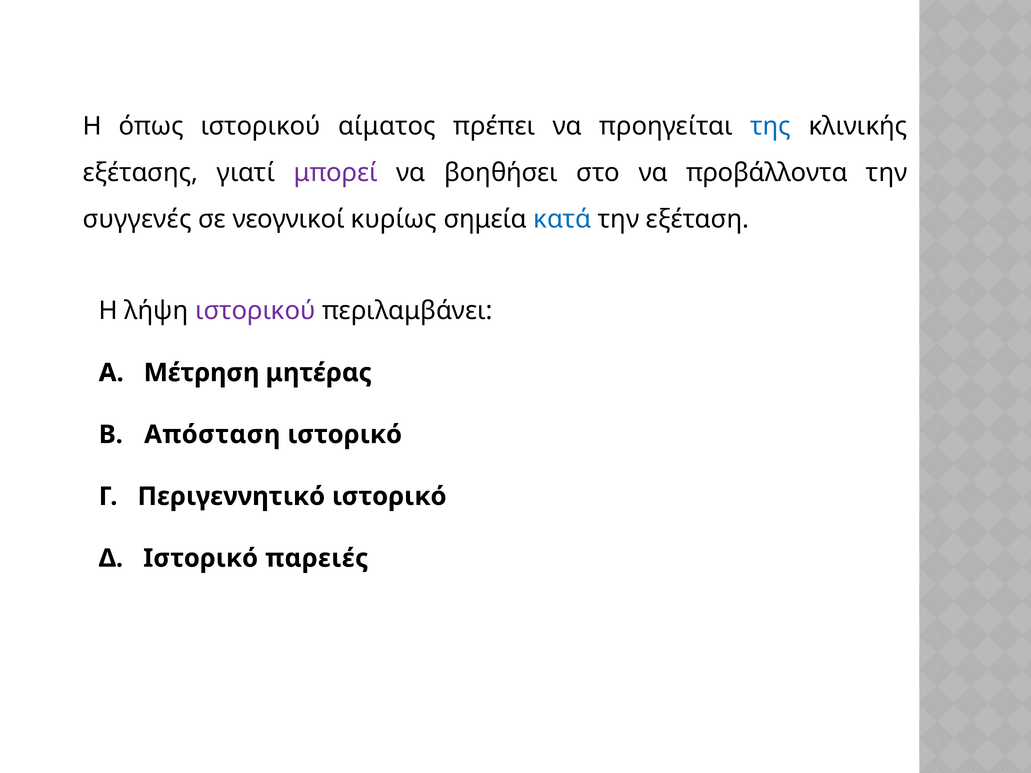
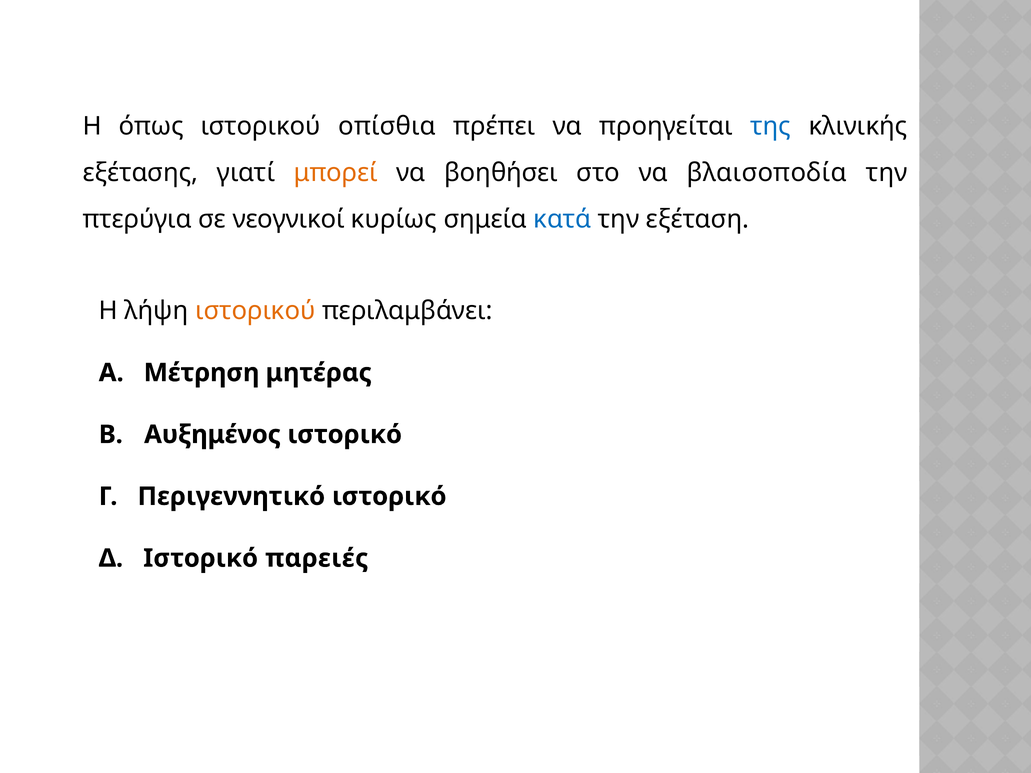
αίματος: αίματος -> οπίσθια (387, 126)
μπορεί colour: purple -> orange (336, 173)
προβάλλοντα: προβάλλοντα -> βλαισοποδία (767, 173)
συγγενές: συγγενές -> πτερύγια (137, 219)
ιστορικού colour: purple -> orange (255, 311)
Απόσταση: Απόσταση -> Αυξημένος (212, 435)
